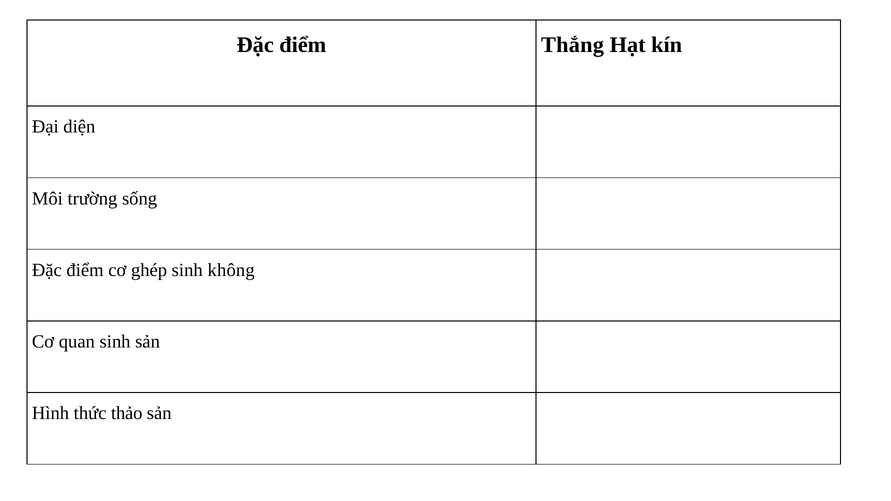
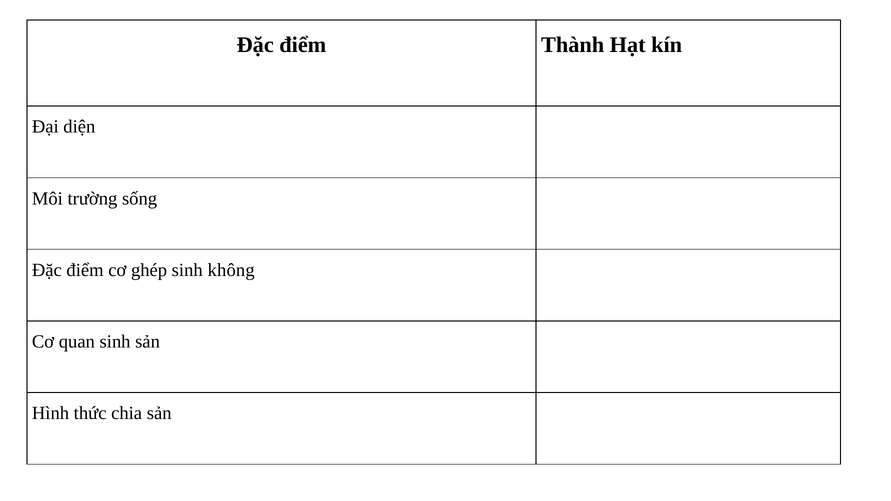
Thắng: Thắng -> Thành (573, 45)
thảo: thảo -> chia (127, 413)
